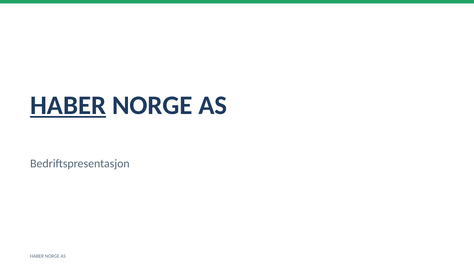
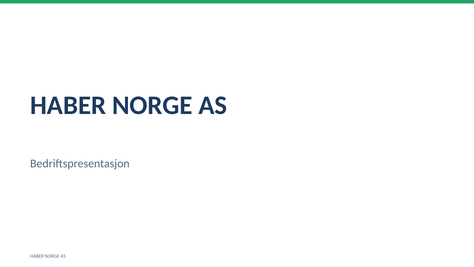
HABER underline: present -> none (68, 105)
